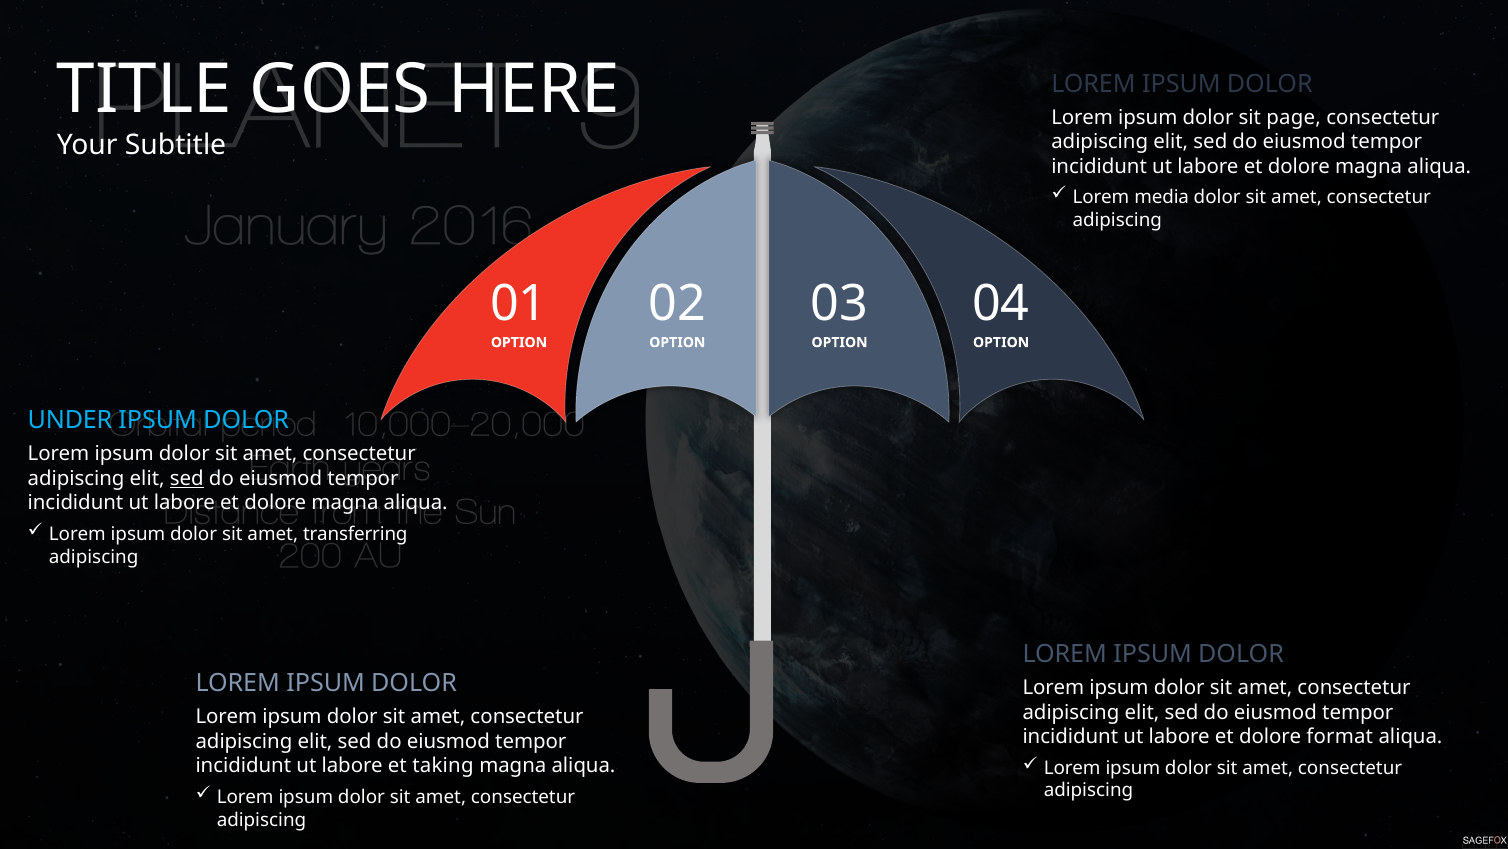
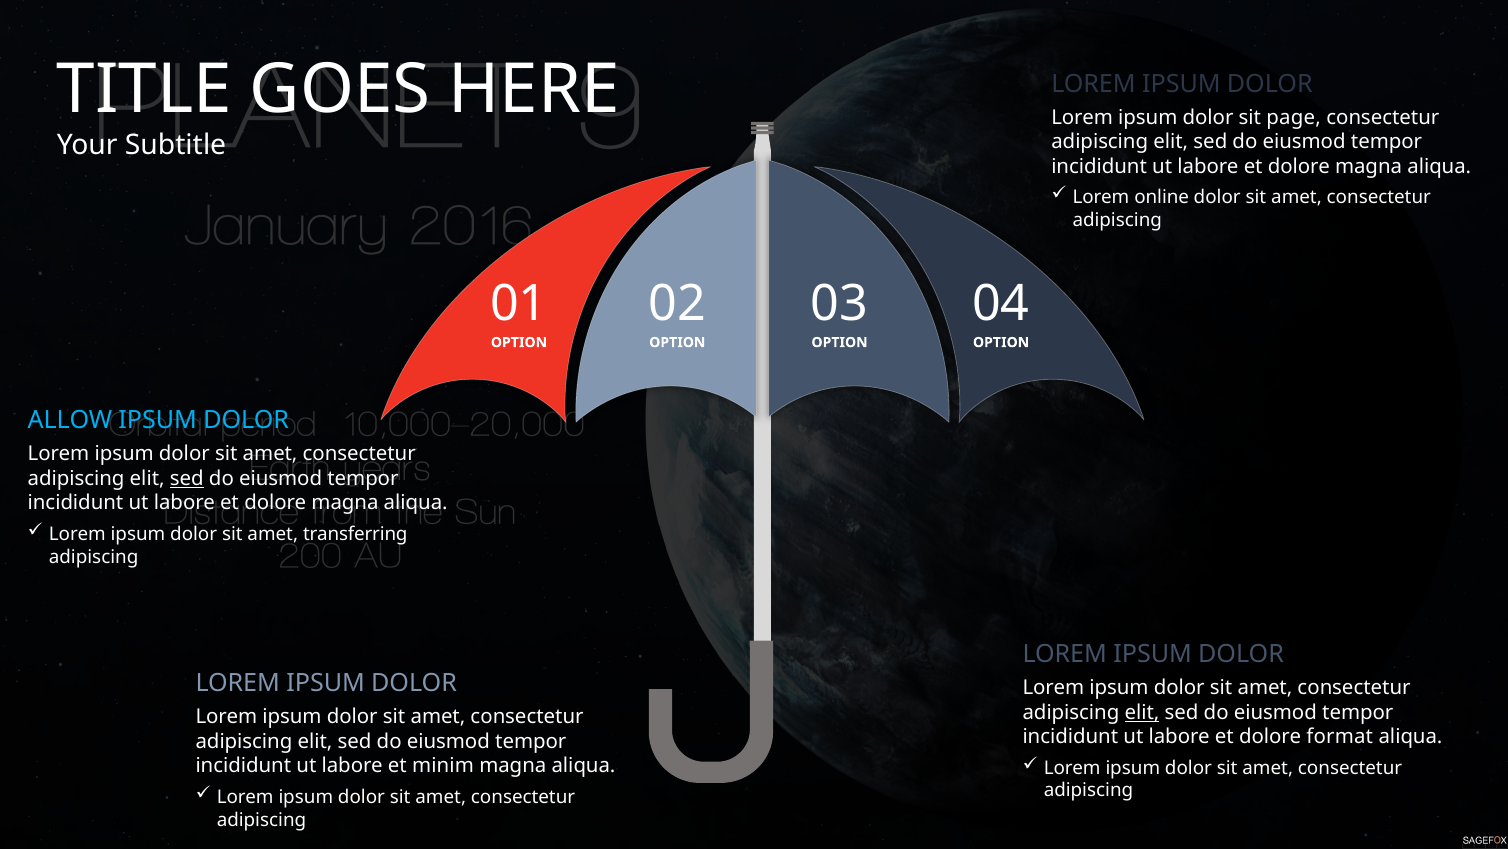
media: media -> online (1162, 197)
UNDER: UNDER -> ALLOW (70, 420)
elit underline: none -> present (1142, 712)
taking: taking -> minim (443, 766)
